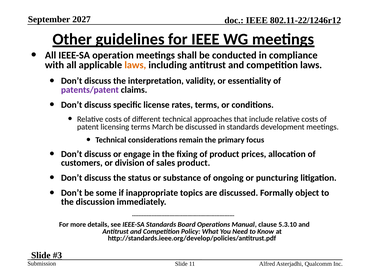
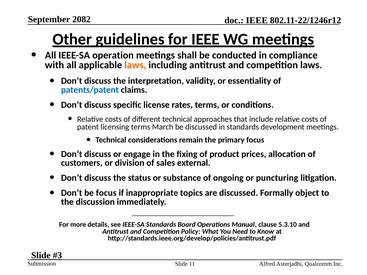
2027: 2027 -> 2082 (82, 19)
patents/patent colour: purple -> blue (90, 90)
sales product: product -> external (194, 163)
be some: some -> focus (106, 193)
